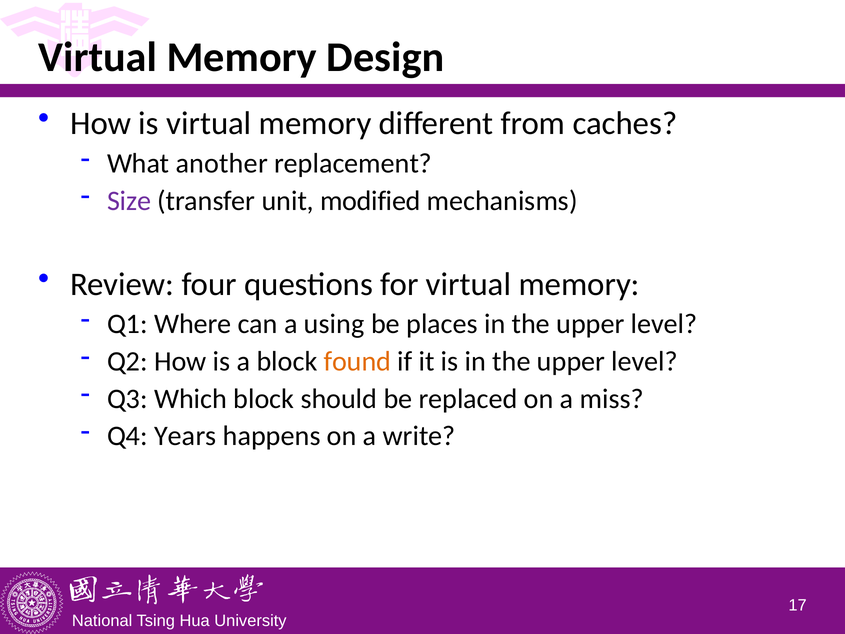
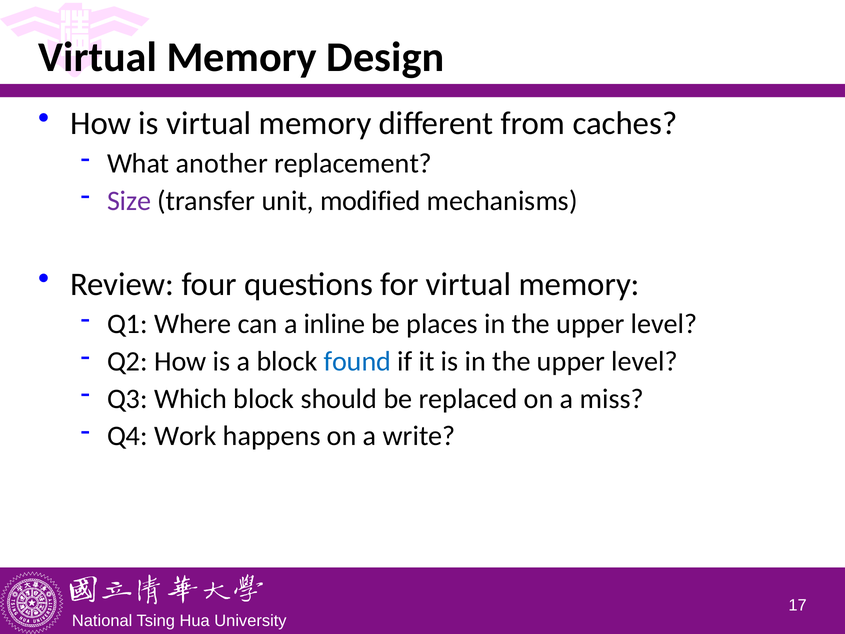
using: using -> inline (334, 324)
found colour: orange -> blue (357, 361)
Years: Years -> Work (185, 436)
